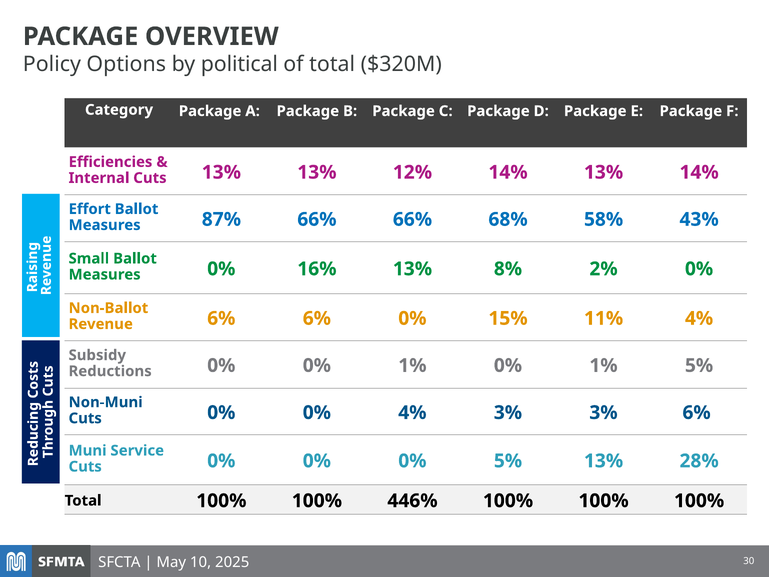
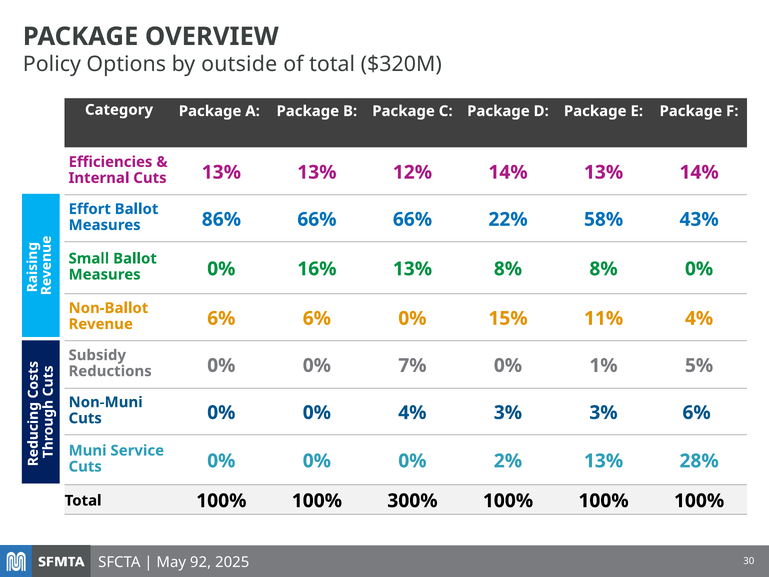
political: political -> outside (239, 64)
87%: 87% -> 86% (221, 219)
68%: 68% -> 22% (508, 219)
8% 2%: 2% -> 8% (604, 269)
0% 0% 1%: 1% -> 7% (412, 365)
0% 5%: 5% -> 2% (508, 461)
446%: 446% -> 300% (412, 501)
10: 10 -> 92 (201, 562)
